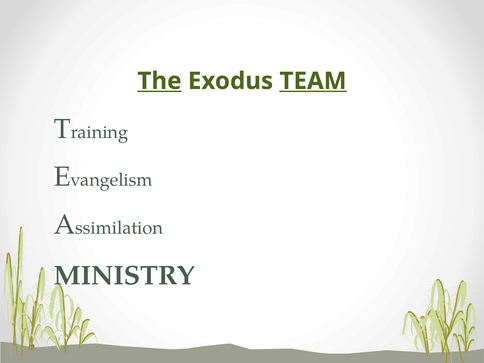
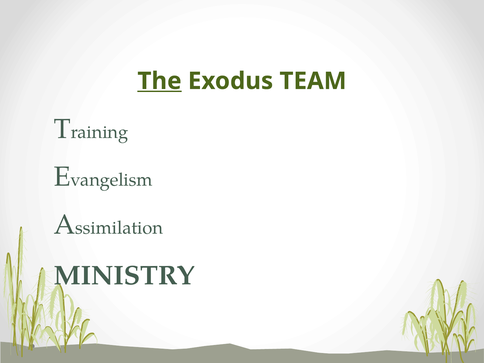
TEAM underline: present -> none (313, 81)
